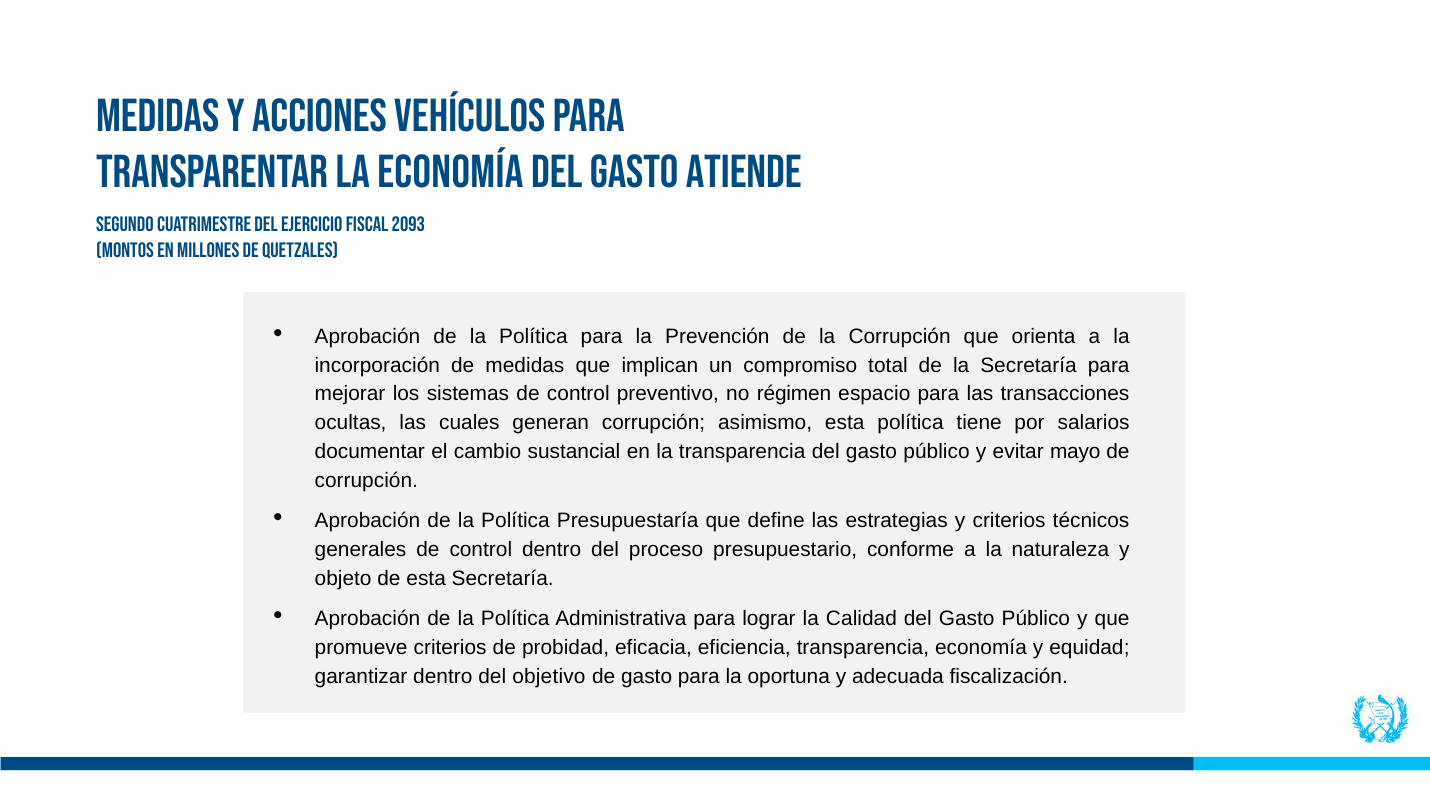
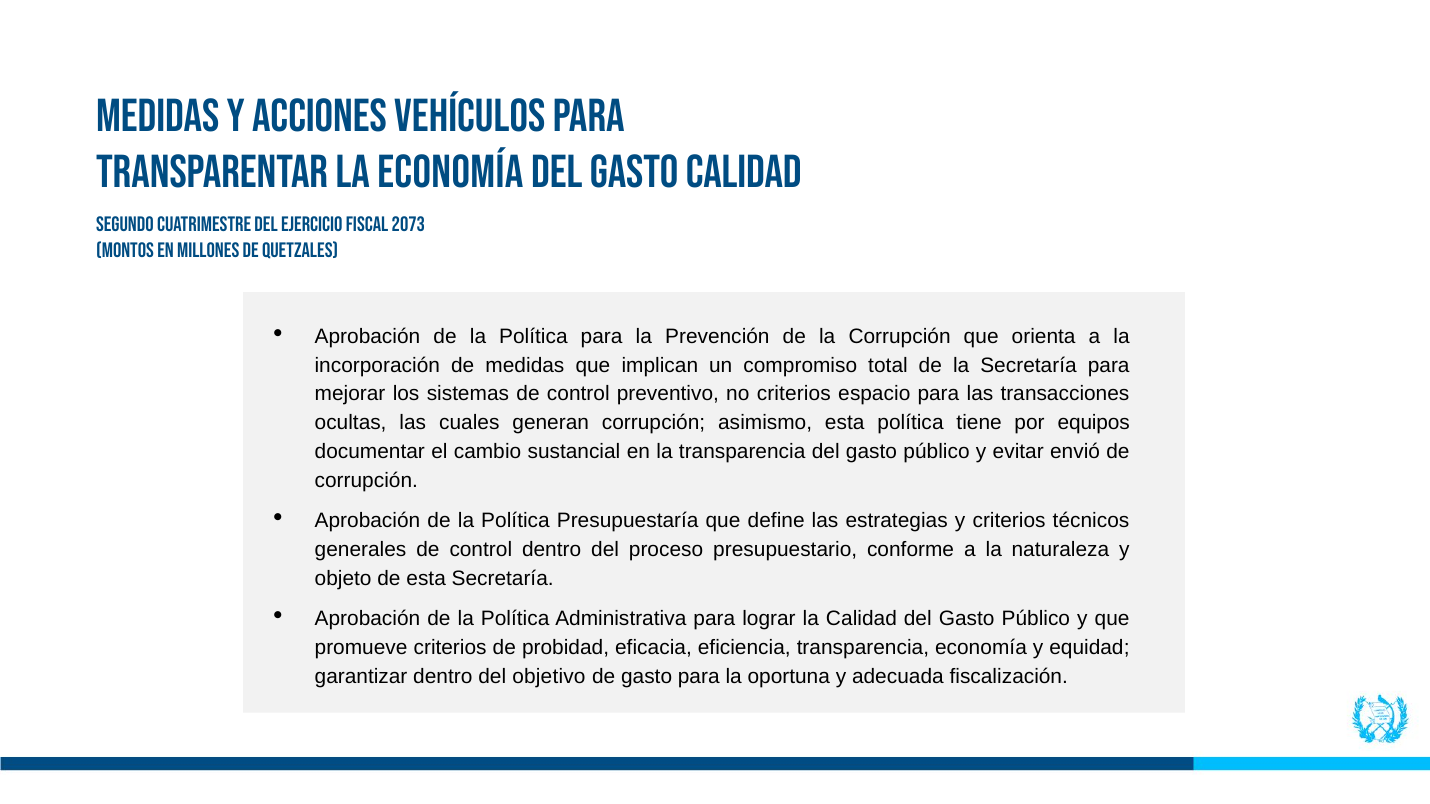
Gasto Atiende: Atiende -> Calidad (744, 172)
2093: 2093 -> 2073 (408, 225)
no régimen: régimen -> criterios (794, 394)
salarios: salarios -> equipos (1094, 423)
mayo: mayo -> envió (1075, 452)
